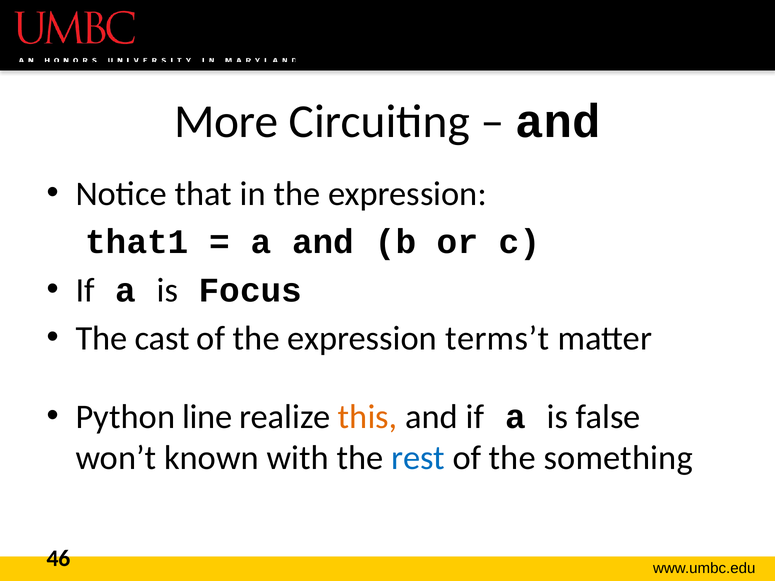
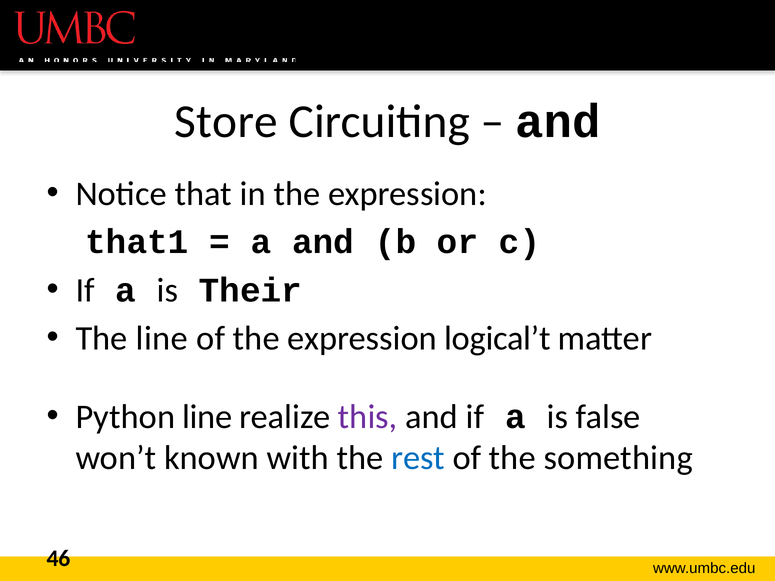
More: More -> Store (226, 122)
Focus: Focus -> Their (250, 290)
The cast: cast -> line (162, 339)
terms’t: terms’t -> logical’t (497, 339)
this colour: orange -> purple (368, 417)
